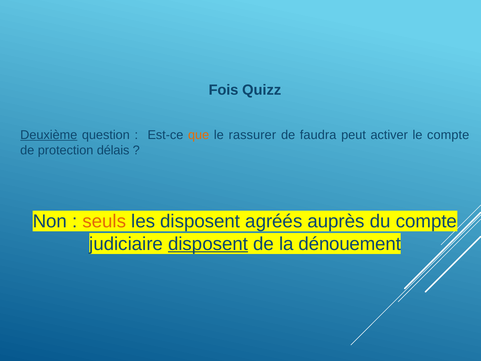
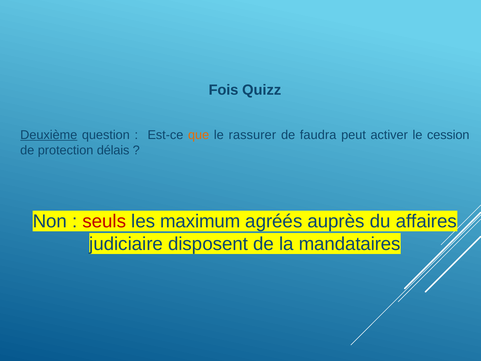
le compte: compte -> cession (448, 135)
seuls colour: orange -> red (104, 221)
les disposent: disposent -> maximum (200, 221)
du compte: compte -> affaires (426, 221)
disposent underline: present -> none (208, 244)
dénouement: dénouement -> mandataires (350, 244)
